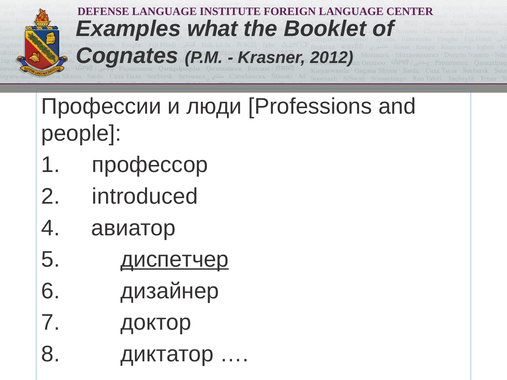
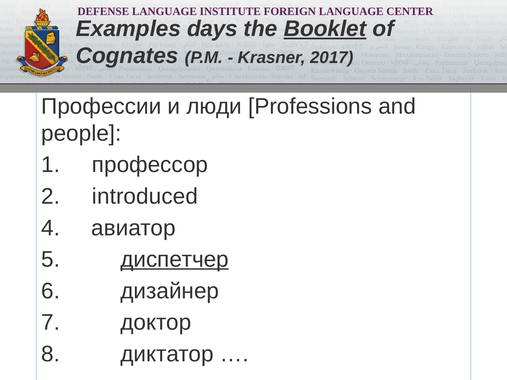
what: what -> days (212, 29)
Booklet underline: none -> present (325, 29)
2012: 2012 -> 2017 (332, 58)
